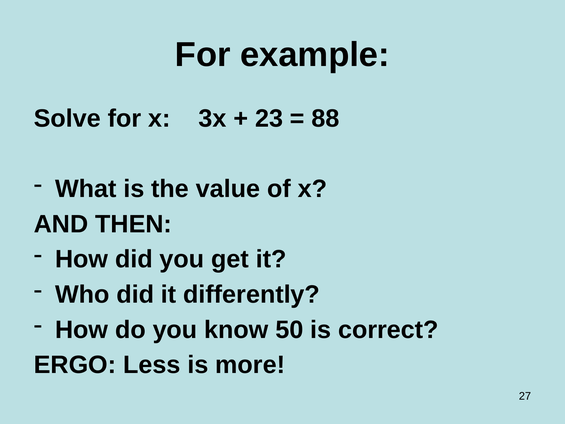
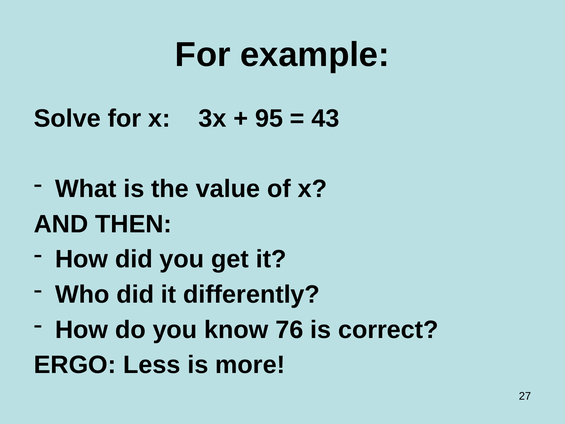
23: 23 -> 95 (269, 119)
88: 88 -> 43 (326, 119)
50: 50 -> 76 (289, 330)
